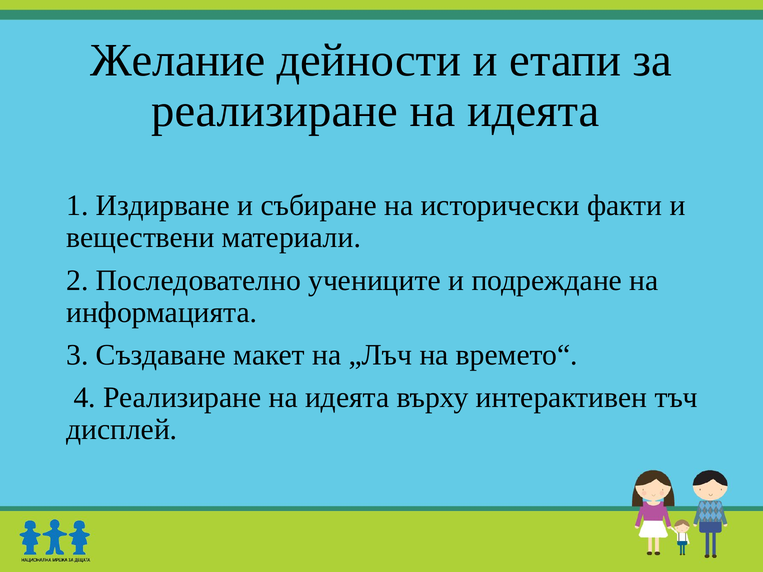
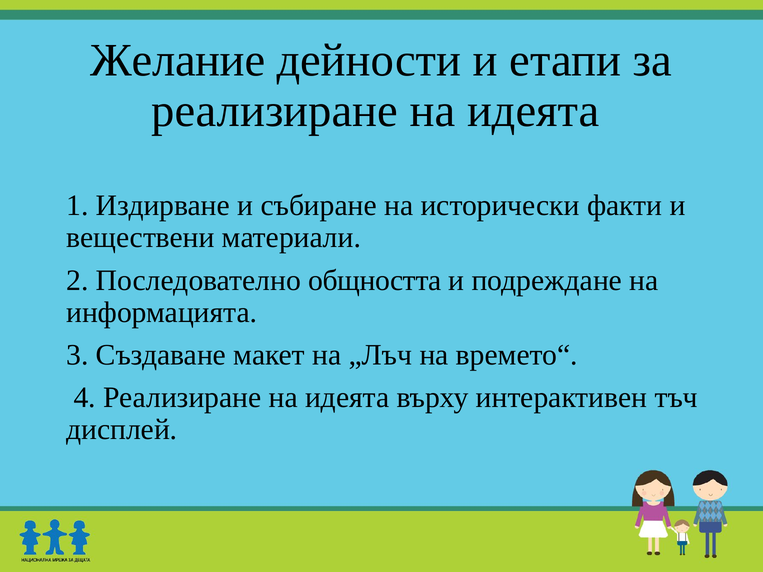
учениците: учениците -> общността (375, 280)
